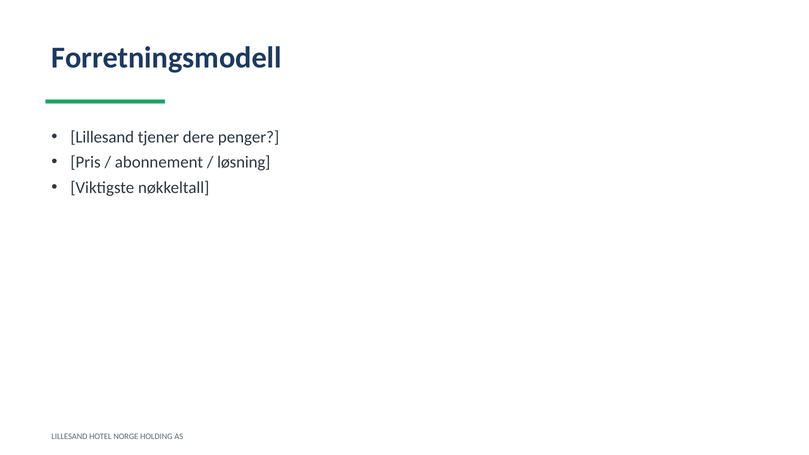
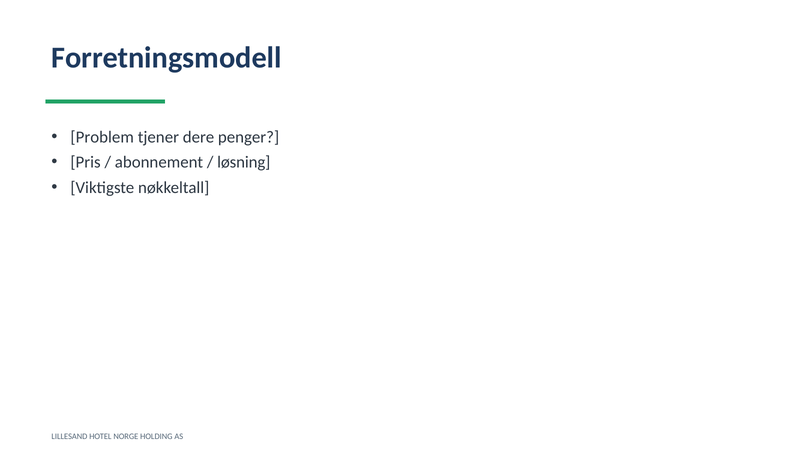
Lillesand: Lillesand -> Problem (102, 137)
